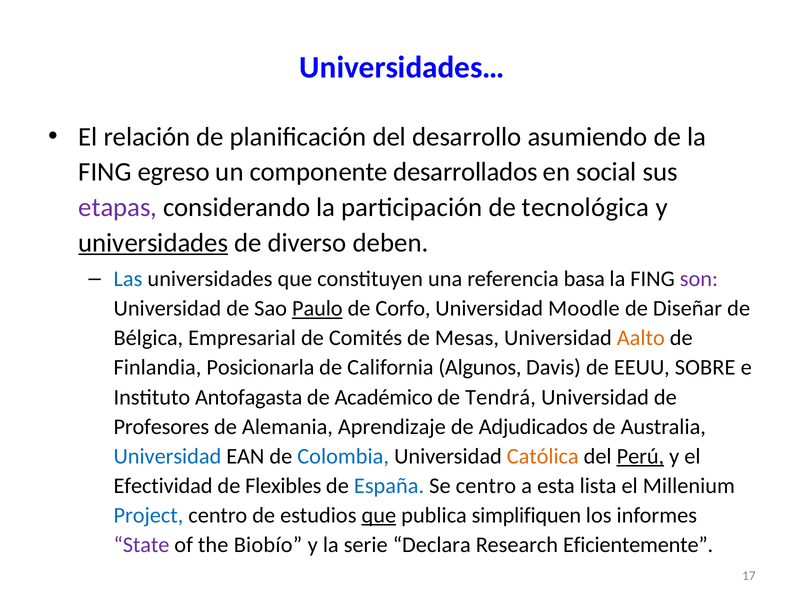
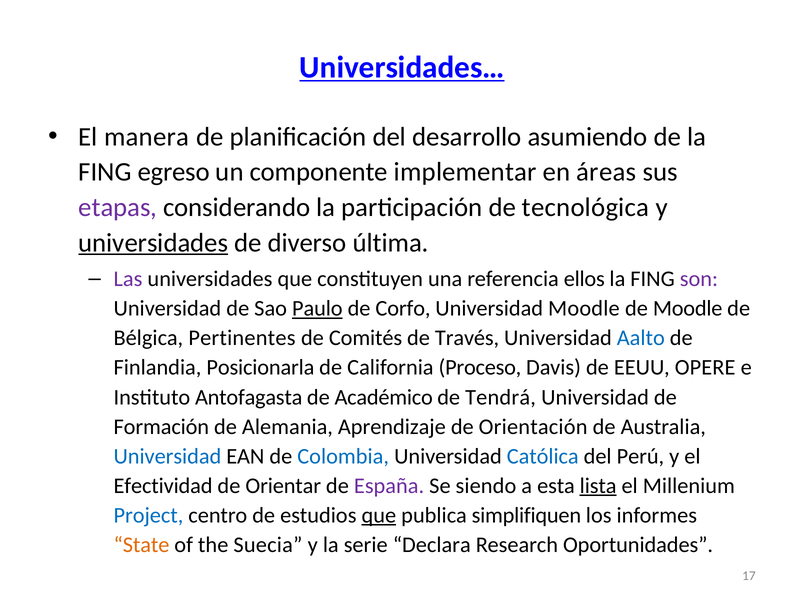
Universidades… underline: none -> present (402, 67)
relación: relación -> manera (147, 137)
desarrollados: desarrollados -> implementar (465, 172)
social: social -> áreas (606, 172)
deben: deben -> última (391, 243)
Las colour: blue -> purple (128, 279)
basa: basa -> ellos (584, 279)
de Diseñar: Diseñar -> Moodle (688, 309)
Empresarial: Empresarial -> Pertinentes (242, 338)
Mesas: Mesas -> Través (467, 338)
Aalto colour: orange -> blue (641, 338)
Algunos: Algunos -> Proceso (480, 368)
SOBRE: SOBRE -> OPERE (705, 368)
Profesores: Profesores -> Formación (161, 427)
Adjudicados: Adjudicados -> Orientación (533, 427)
Católica colour: orange -> blue (543, 456)
Perú underline: present -> none (640, 456)
Flexibles: Flexibles -> Orientar (283, 486)
España colour: blue -> purple (389, 486)
Se centro: centro -> siendo (486, 486)
lista underline: none -> present (598, 486)
State colour: purple -> orange (142, 545)
Biobío: Biobío -> Suecia (268, 545)
Eficientemente: Eficientemente -> Oportunidades (638, 545)
